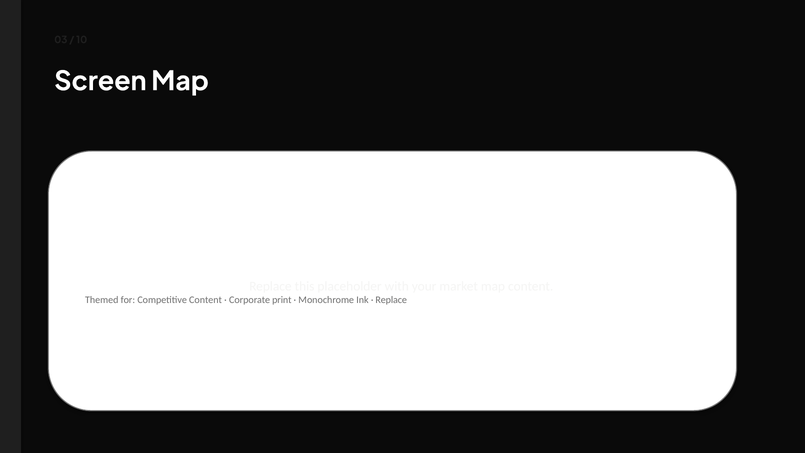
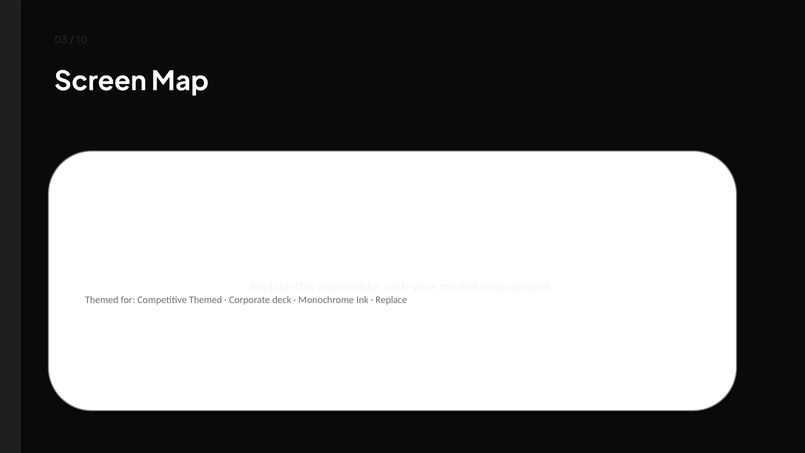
Competitive Content: Content -> Themed (206, 300)
print: print -> deck (282, 300)
